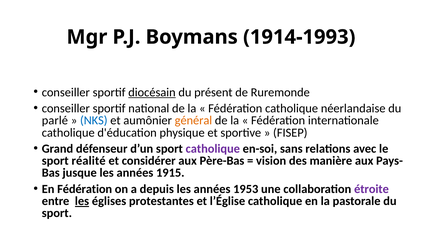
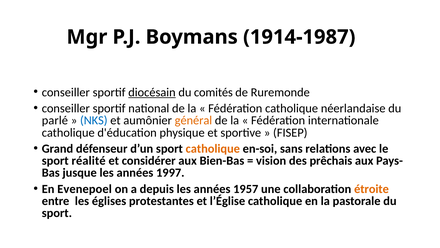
1914-1993: 1914-1993 -> 1914-1987 (299, 37)
présent: présent -> comités (213, 92)
catholique colour: purple -> orange (213, 148)
Père-Bas: Père-Bas -> Bien-Bas (222, 161)
manière: manière -> prêchais (331, 161)
1915: 1915 -> 1997 (170, 173)
En Fédération: Fédération -> Evenepoel (85, 189)
1953: 1953 -> 1957 (246, 189)
étroite colour: purple -> orange (371, 189)
les underline: present -> none (82, 201)
